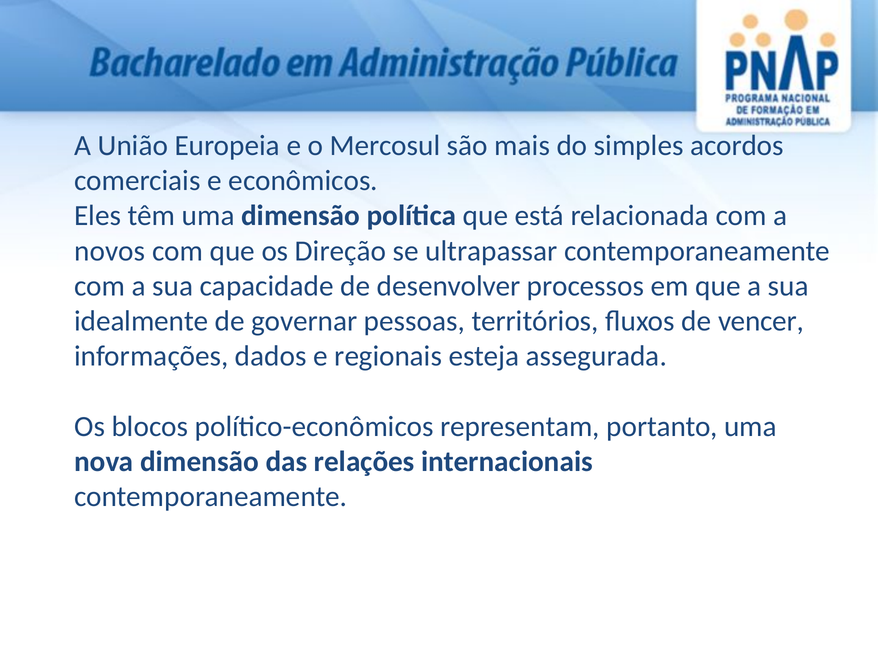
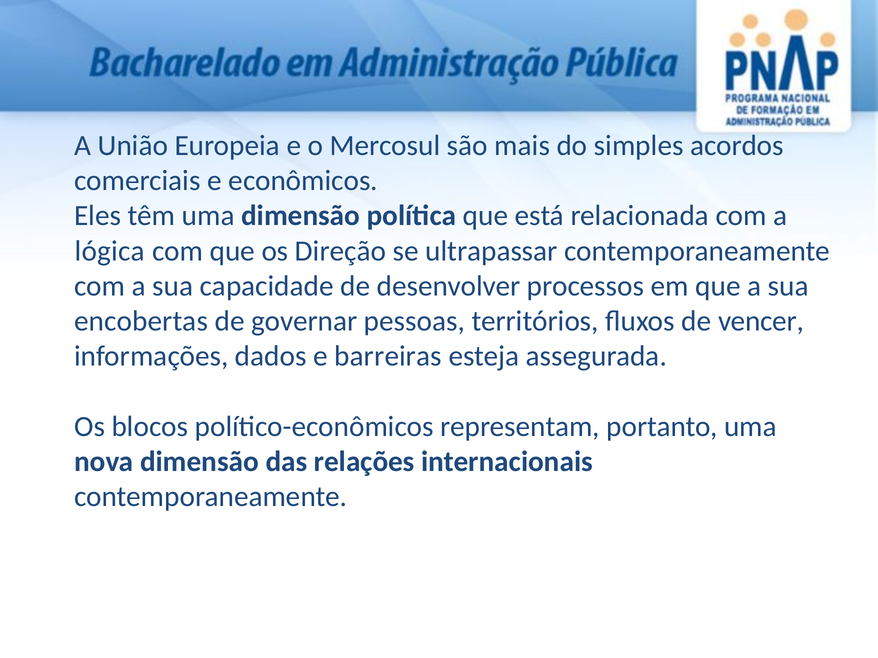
novos: novos -> lógica (110, 251)
idealmente: idealmente -> encobertas (141, 321)
regionais: regionais -> barreiras (388, 356)
